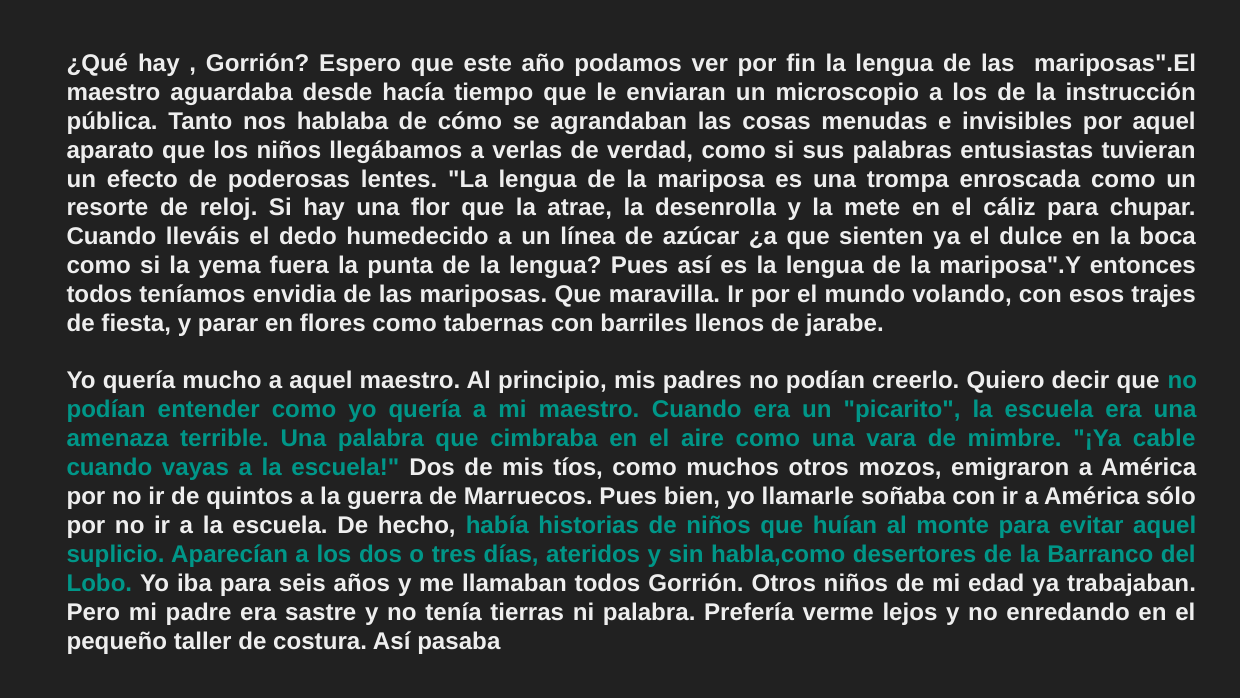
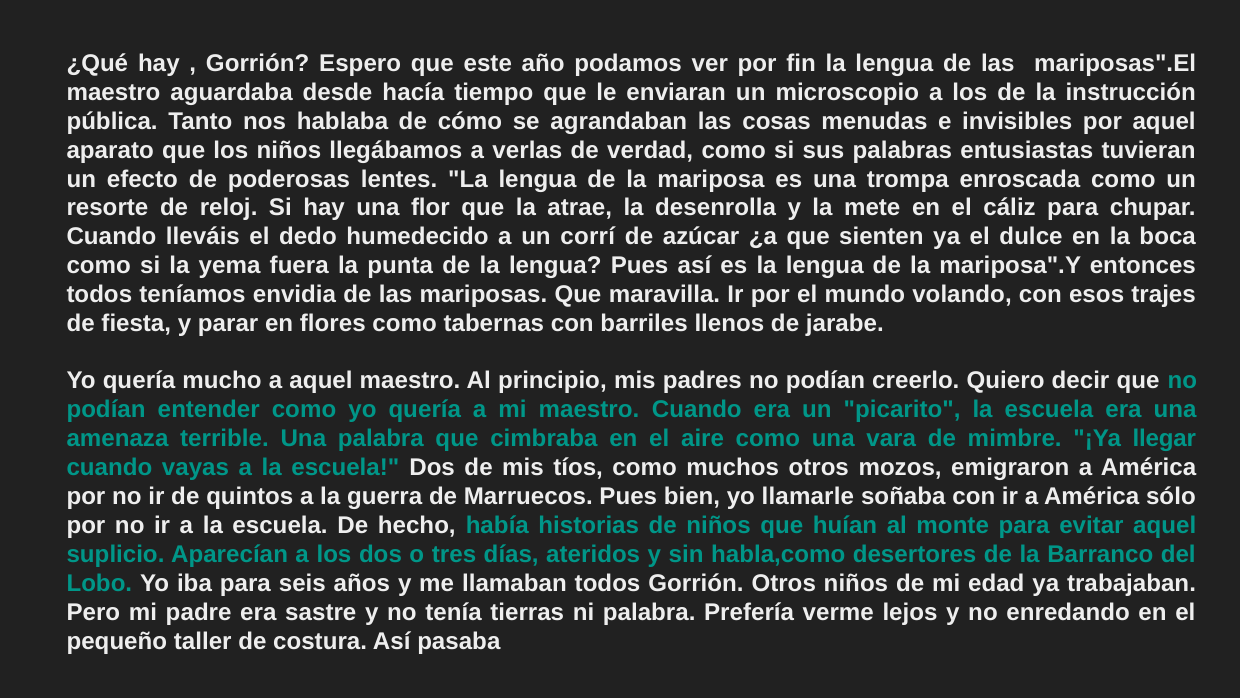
línea: línea -> corrí (588, 237)
cable: cable -> llegar (1164, 438)
